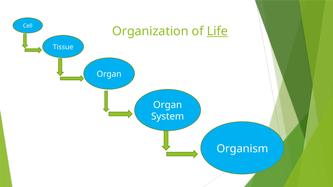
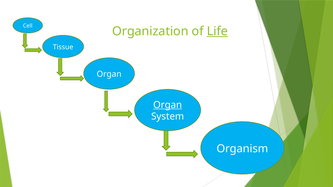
Organ underline: none -> present (168, 105)
